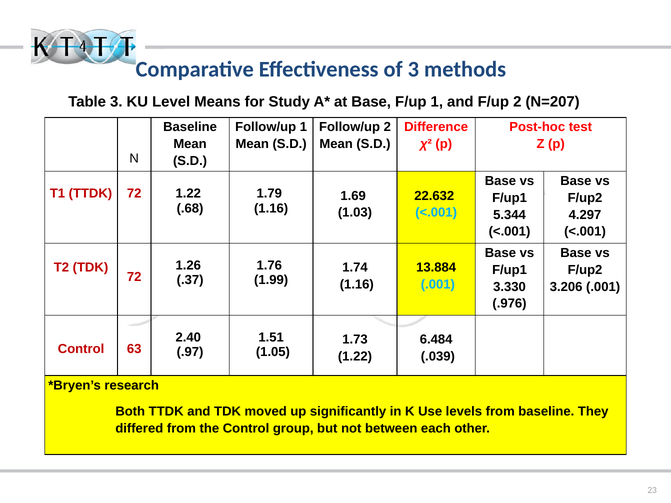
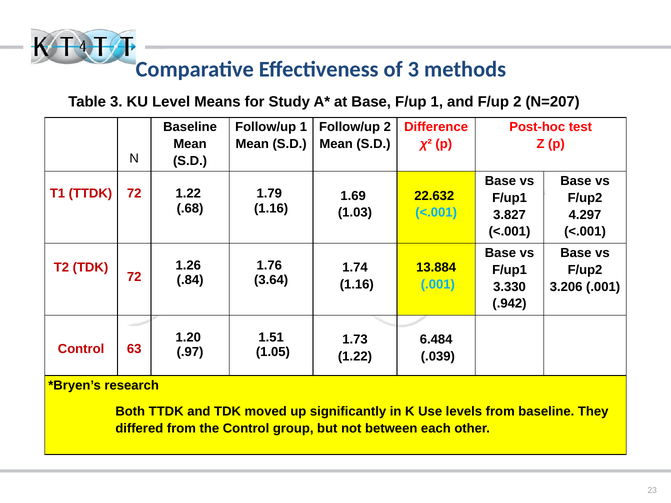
5.344: 5.344 -> 3.827 (510, 215)
.37: .37 -> .84 (190, 280)
1.99: 1.99 -> 3.64 (271, 280)
.976: .976 -> .942 (510, 304)
2.40: 2.40 -> 1.20 (188, 338)
